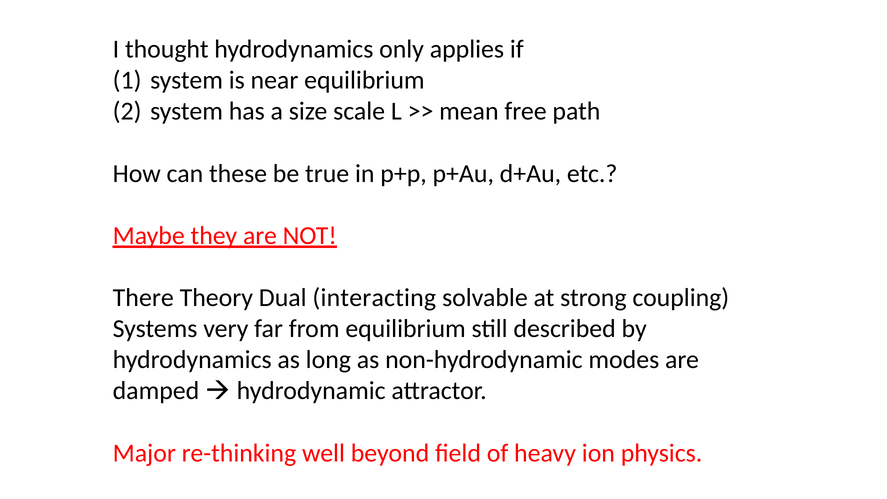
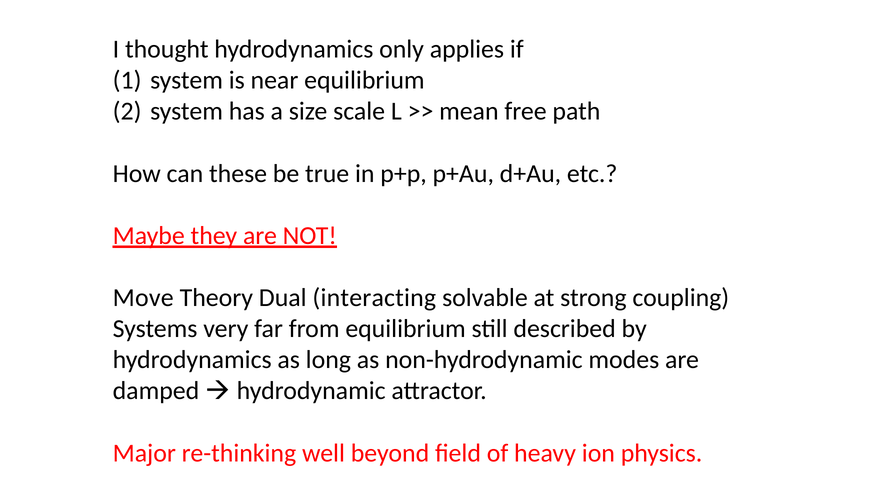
There: There -> Move (143, 298)
